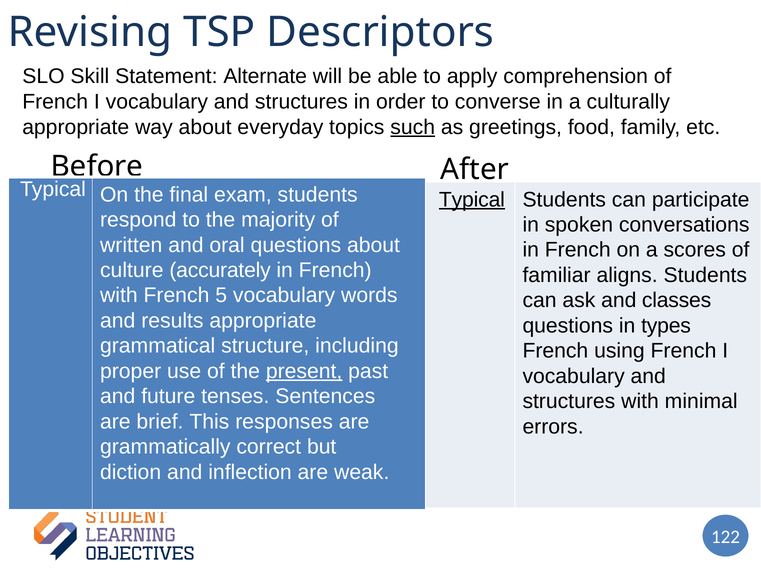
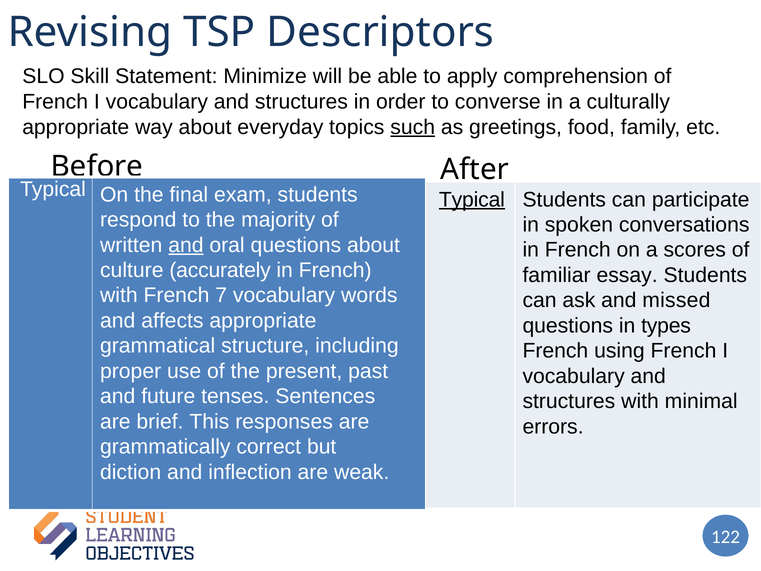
Alternate: Alternate -> Minimize (265, 76)
and underline: none -> present (186, 245)
aligns: aligns -> essay (627, 275)
5: 5 -> 7 (221, 295)
classes: classes -> missed (676, 300)
results: results -> affects (172, 321)
present underline: present -> none (304, 371)
